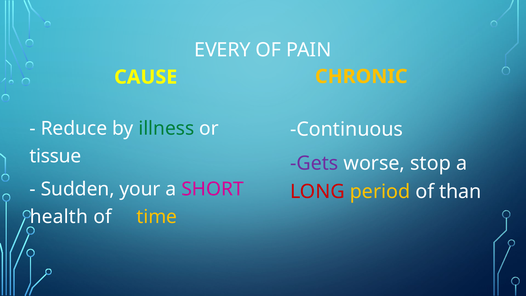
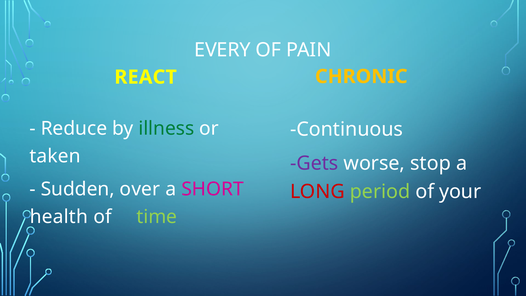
CAUSE: CAUSE -> REACT (146, 77)
tissue: tissue -> taken (55, 156)
your: your -> over (140, 189)
period colour: yellow -> light green (380, 192)
than: than -> your (460, 192)
time colour: yellow -> light green (157, 217)
